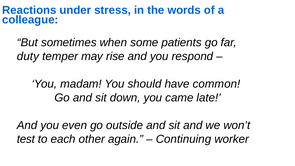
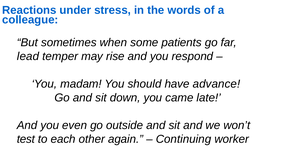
duty: duty -> lead (28, 56)
common: common -> advance (216, 84)
